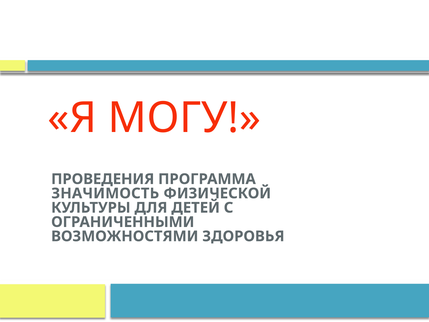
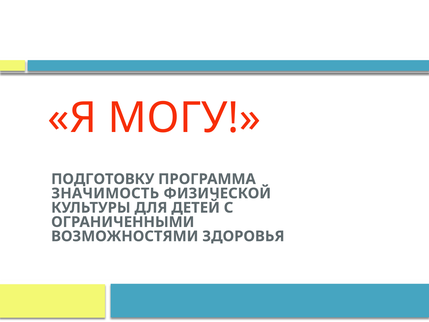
ПРОВЕДЕНИЯ: ПРОВЕДЕНИЯ -> ПОДГОТОВКУ (103, 179)
